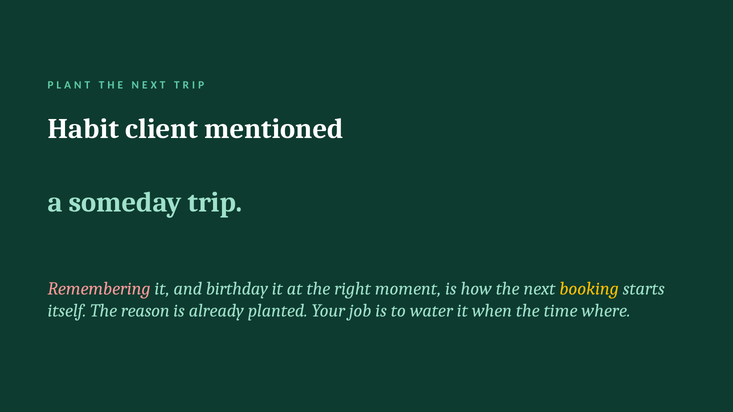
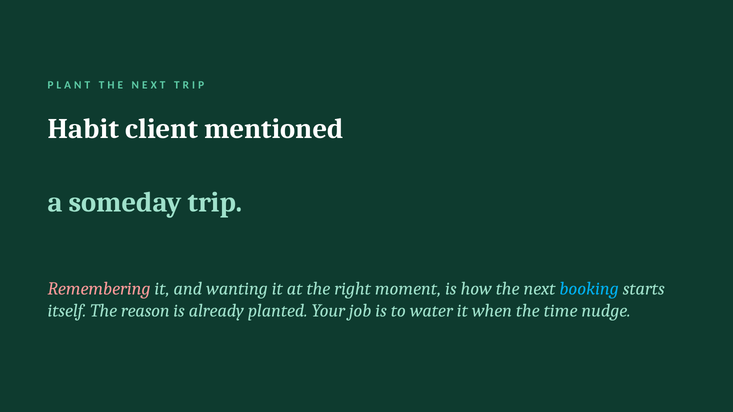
birthday: birthday -> wanting (237, 289)
booking colour: yellow -> light blue (589, 289)
where: where -> nudge (606, 311)
